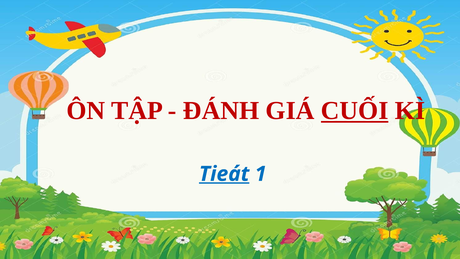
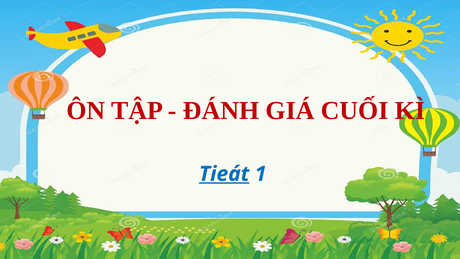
CUỐI underline: present -> none (355, 111)
